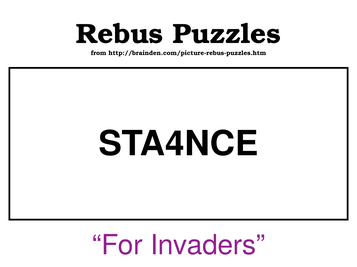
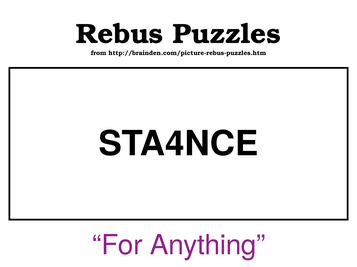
Invaders: Invaders -> Anything (208, 246)
